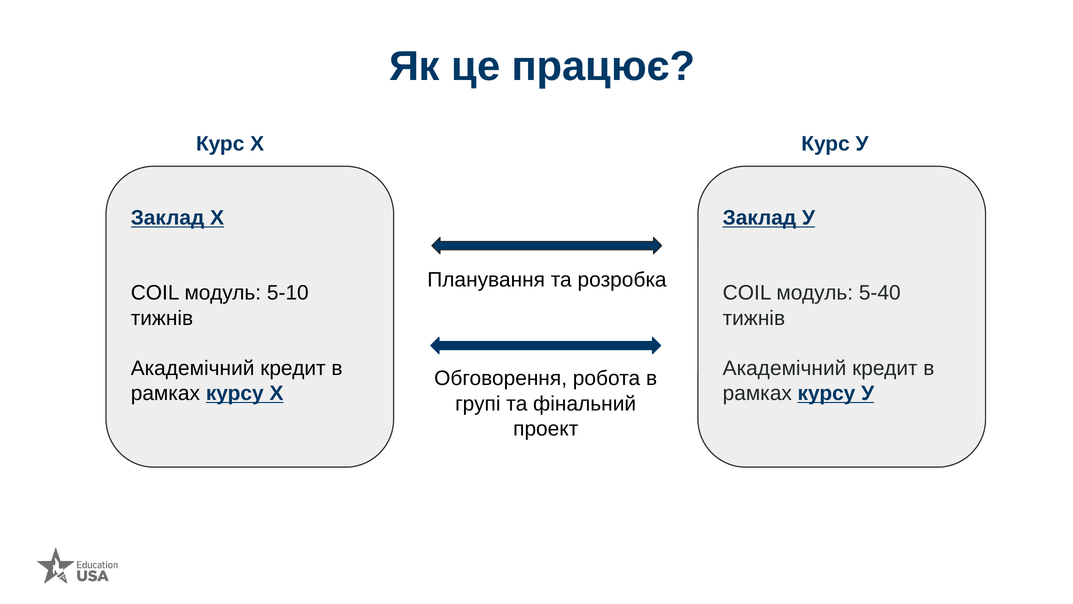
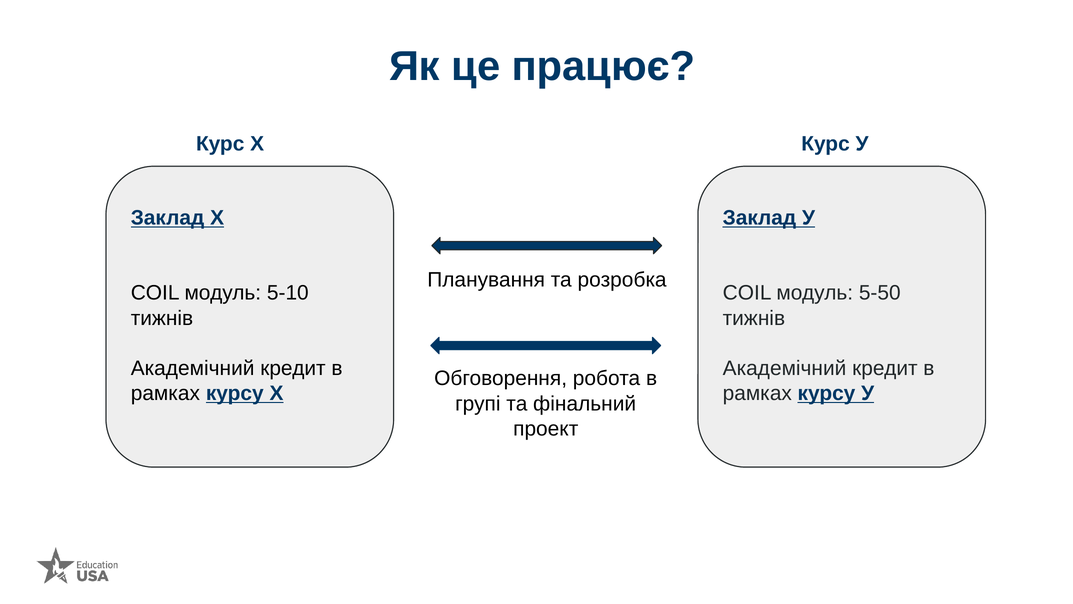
5-40: 5-40 -> 5-50 (880, 293)
